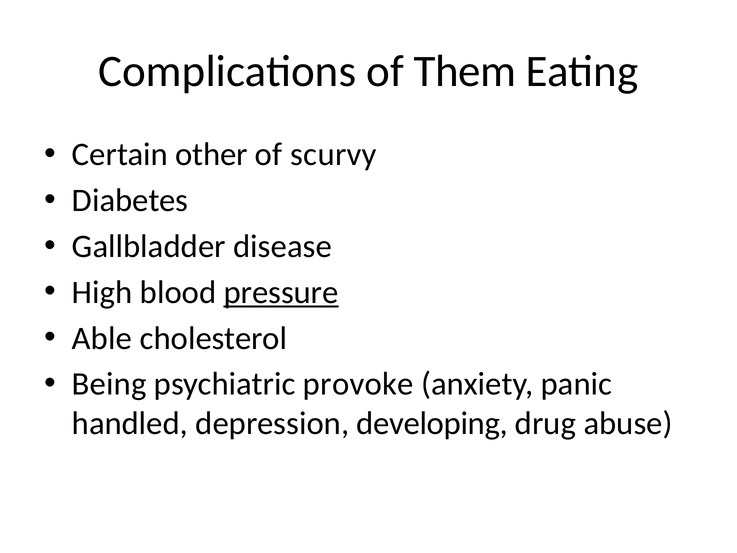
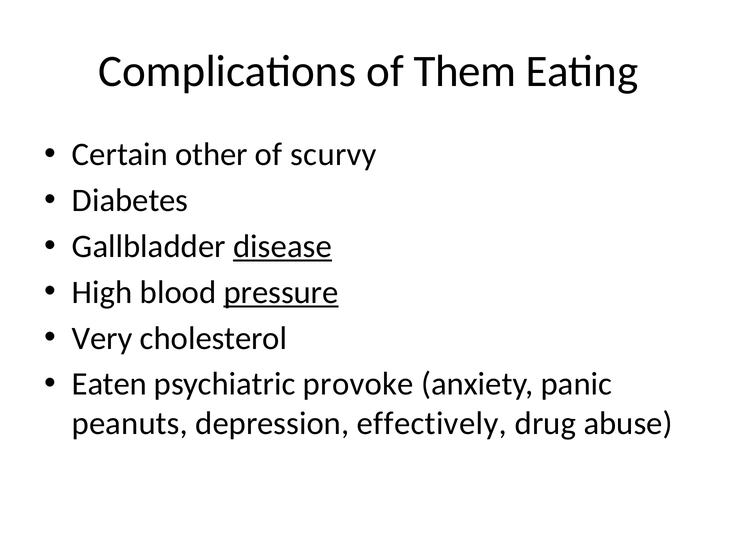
disease underline: none -> present (283, 246)
Able: Able -> Very (102, 338)
Being: Being -> Eaten (109, 384)
handled: handled -> peanuts (130, 423)
developing: developing -> effectively (432, 423)
